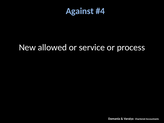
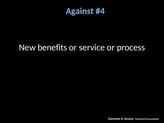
allowed: allowed -> benefits (52, 47)
